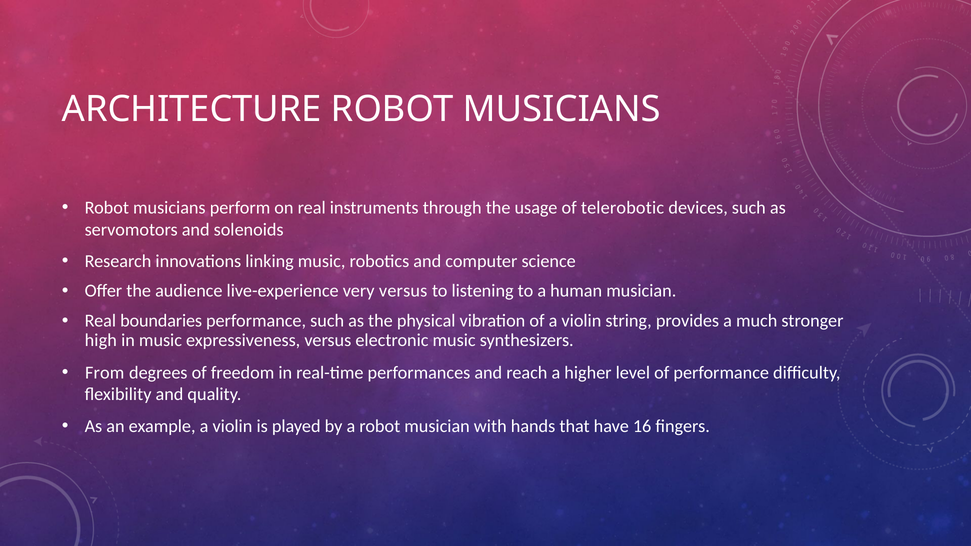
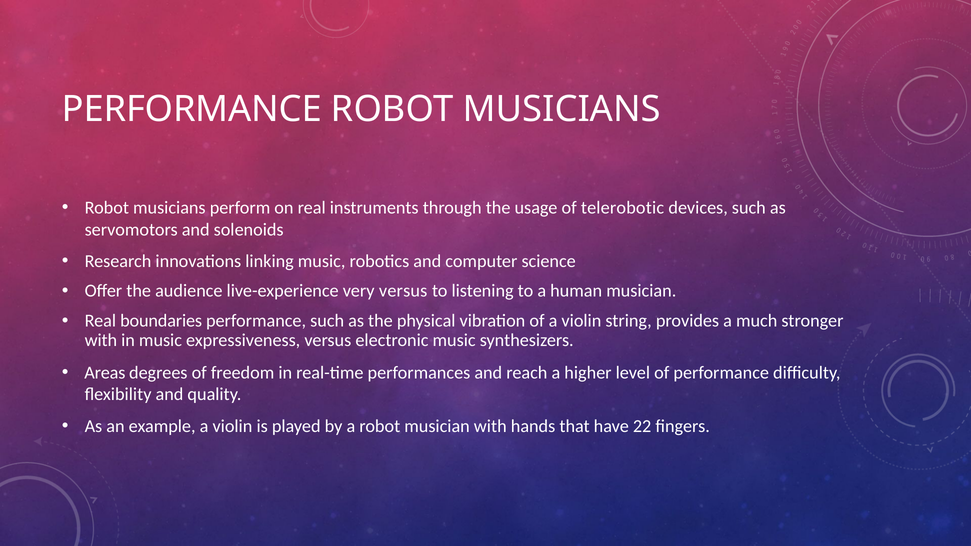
ARCHITECTURE: ARCHITECTURE -> PERFORMANCE (192, 109)
high: high -> with (101, 341)
From: From -> Areas (105, 373)
16: 16 -> 22 (642, 427)
